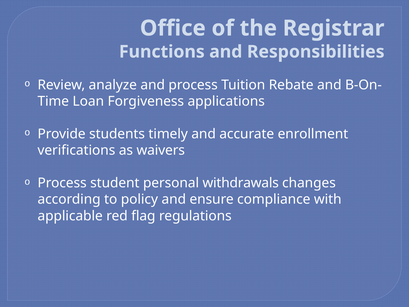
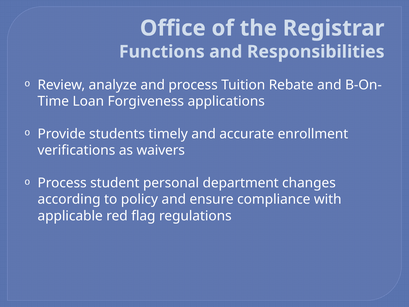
withdrawals: withdrawals -> department (241, 183)
